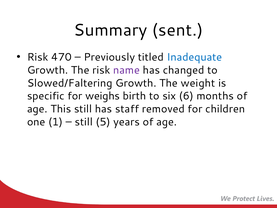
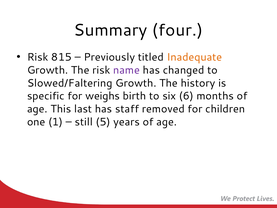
sent: sent -> four (178, 30)
470: 470 -> 815 (61, 57)
Inadequate colour: blue -> orange (194, 57)
weight: weight -> history (198, 83)
This still: still -> last (83, 109)
